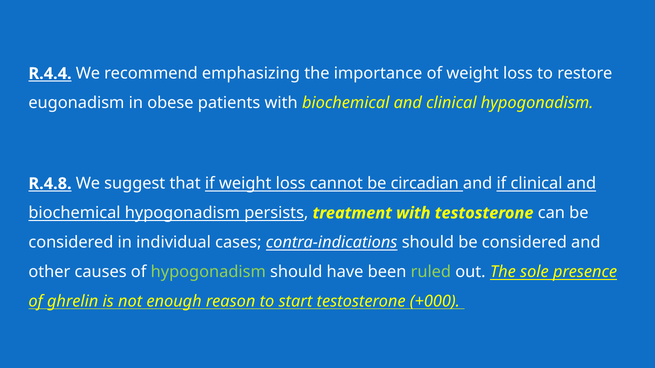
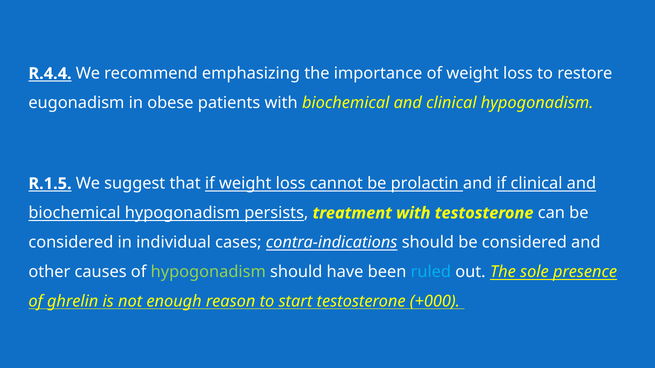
R.4.8: R.4.8 -> R.1.5 (50, 184)
circadian: circadian -> prolactin (425, 184)
ruled colour: light green -> light blue (431, 272)
